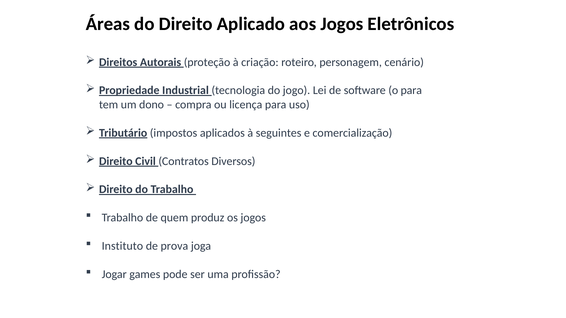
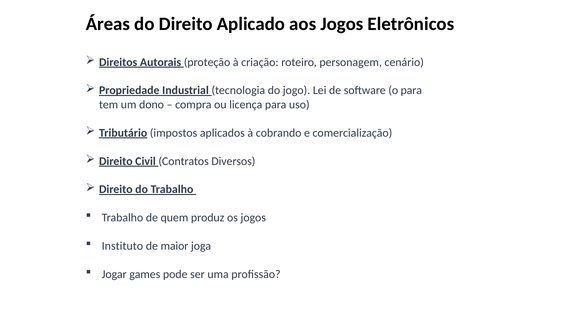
seguintes: seguintes -> cobrando (279, 133)
prova: prova -> maior (174, 246)
